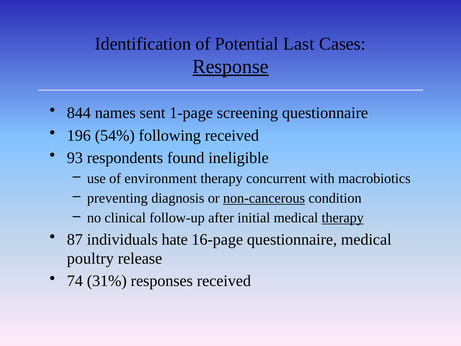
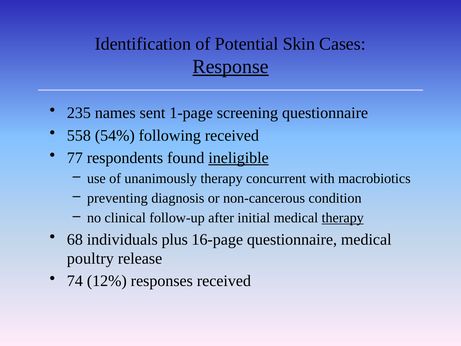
Last: Last -> Skin (299, 44)
844: 844 -> 235 (79, 113)
196: 196 -> 558 (79, 135)
93: 93 -> 77 (75, 158)
ineligible underline: none -> present (239, 158)
environment: environment -> unanimously (161, 178)
non-cancerous underline: present -> none (264, 198)
87: 87 -> 68 (75, 239)
hate: hate -> plus (175, 239)
31%: 31% -> 12% (107, 281)
